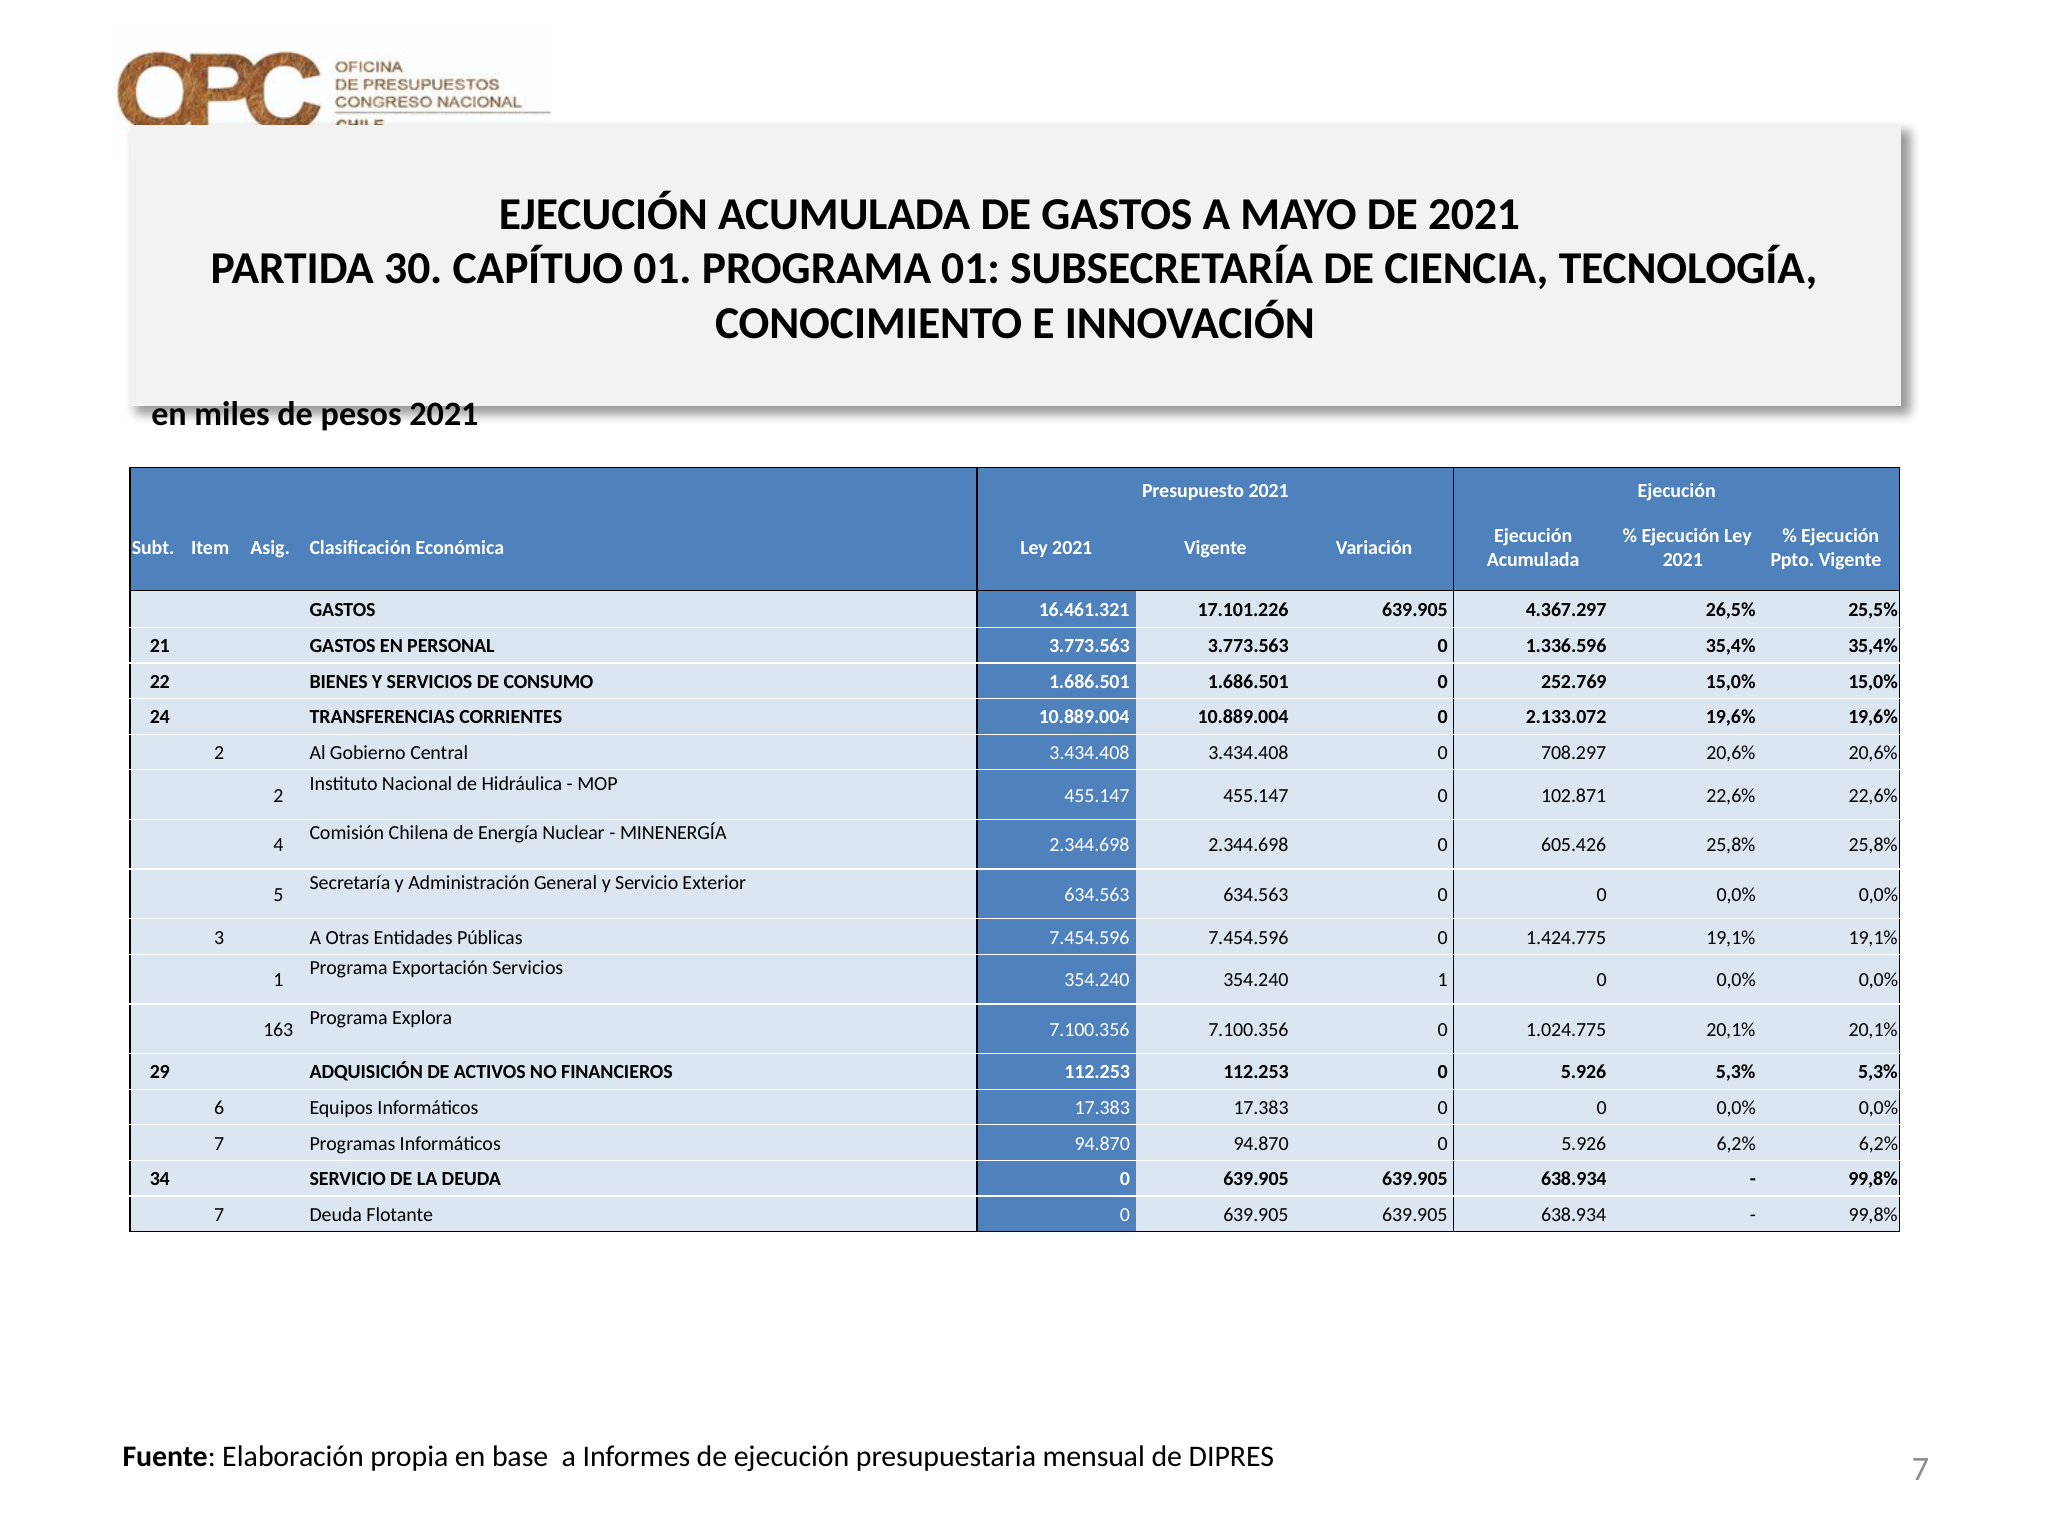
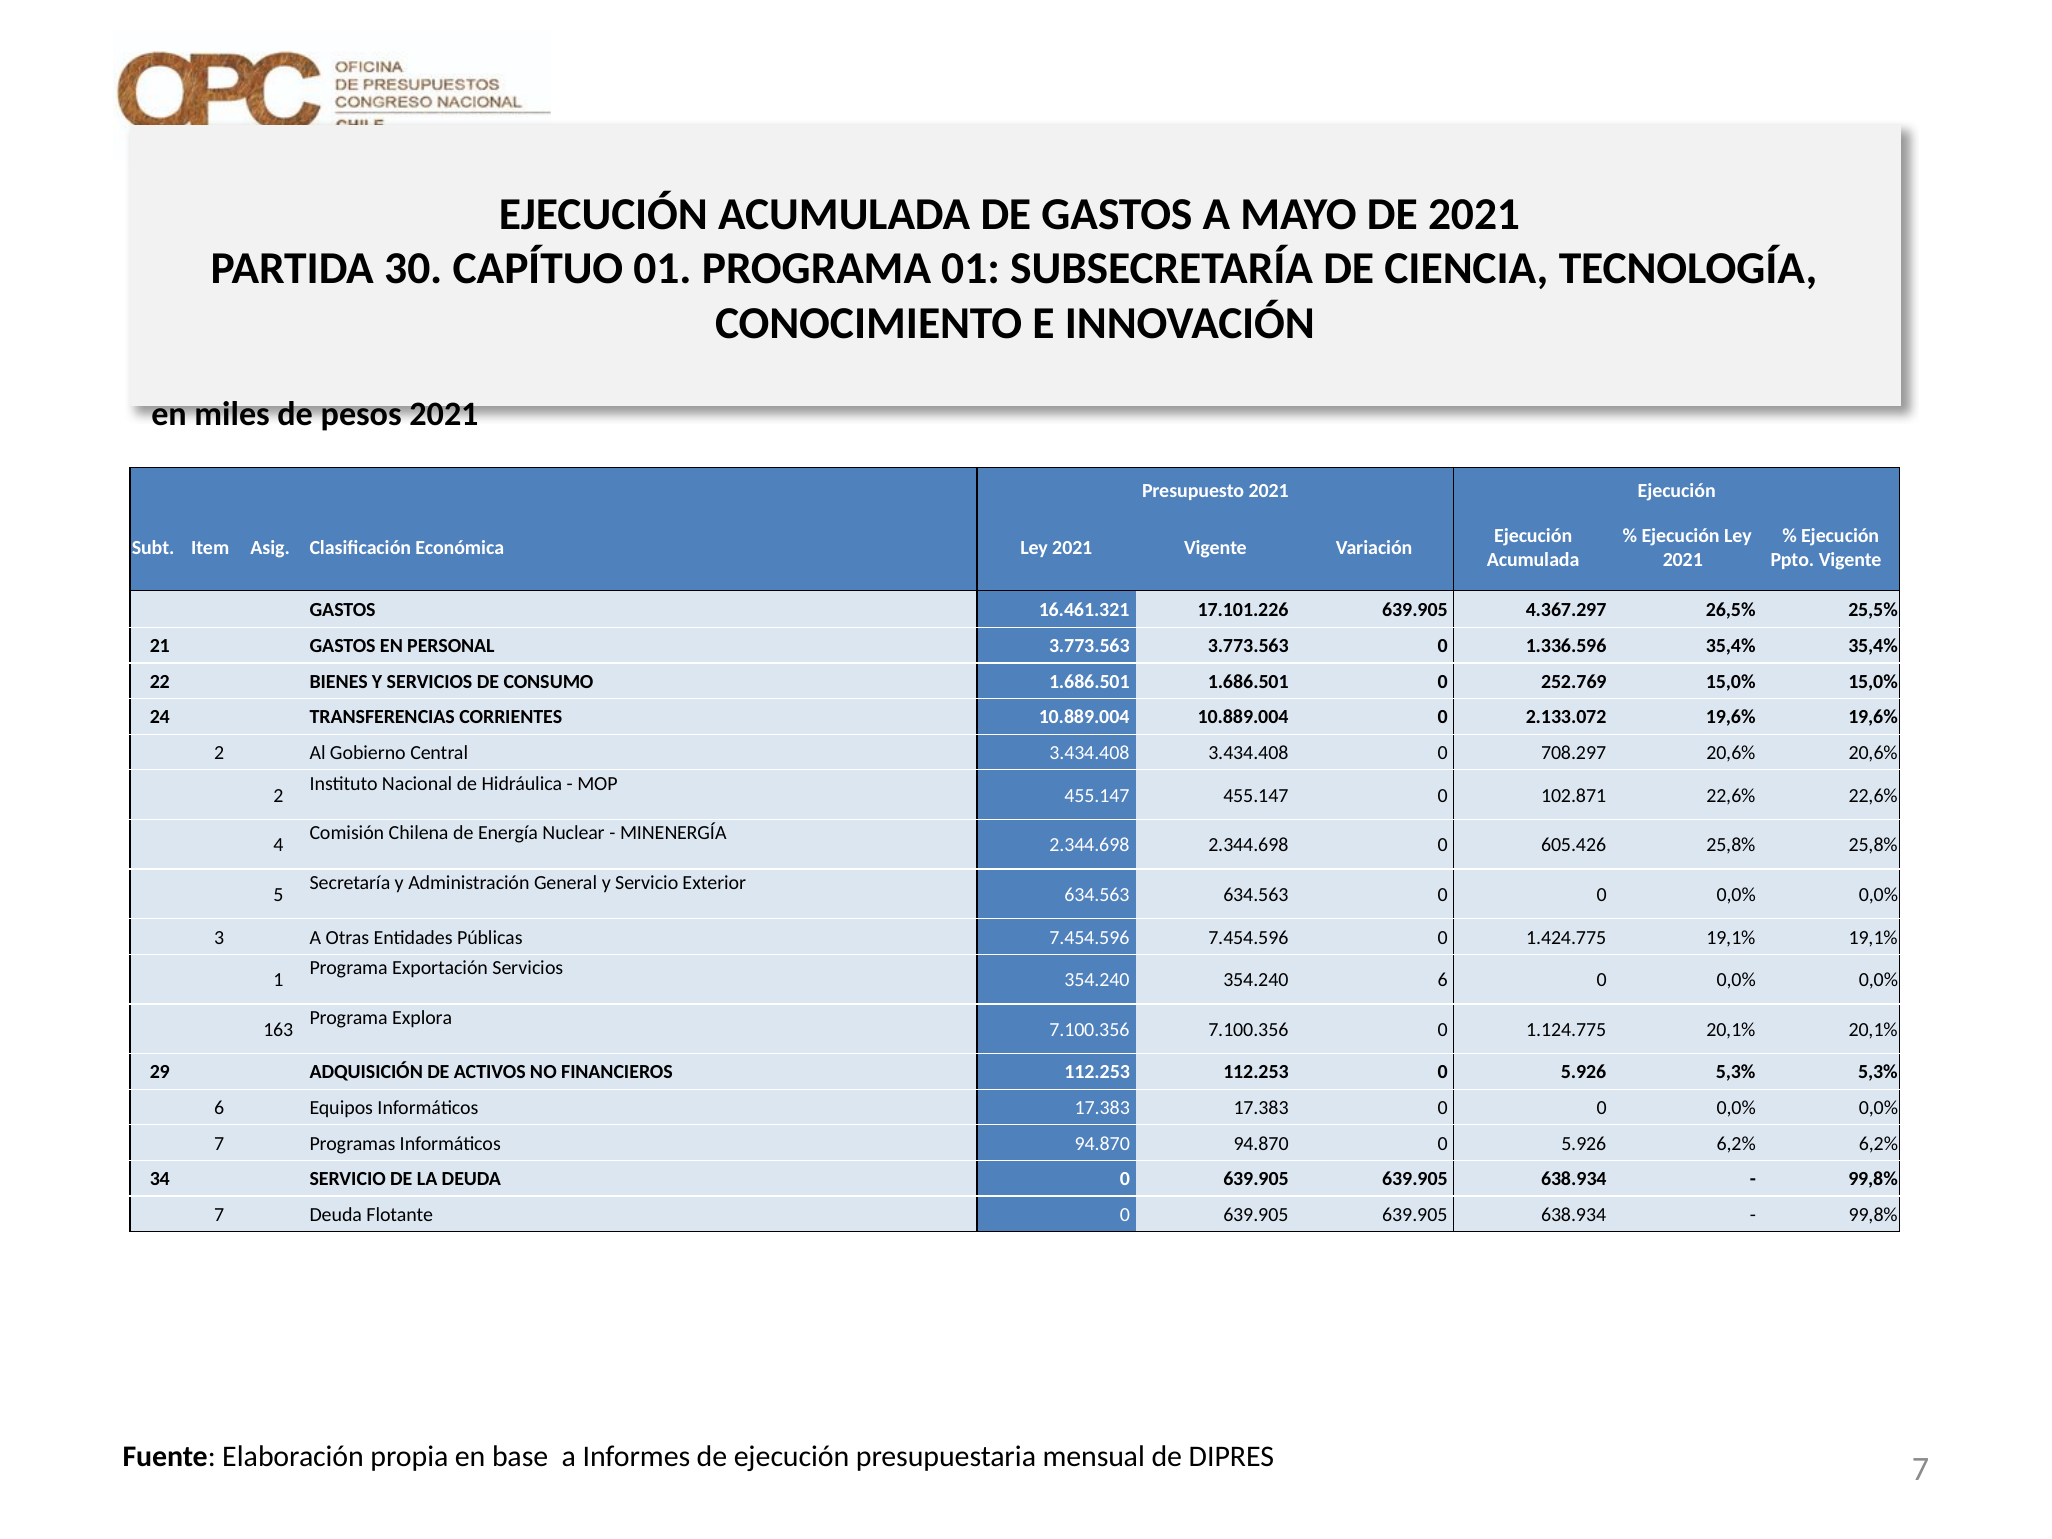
354.240 1: 1 -> 6 (1443, 980)
1.024.775: 1.024.775 -> 1.124.775 (1566, 1030)
